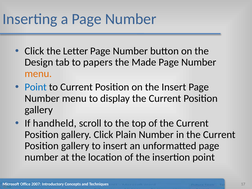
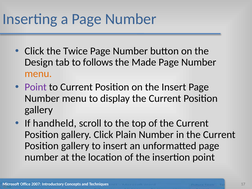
Letter: Letter -> Twice (75, 51)
papers: papers -> follows (98, 62)
Point colour: blue -> purple (36, 87)
